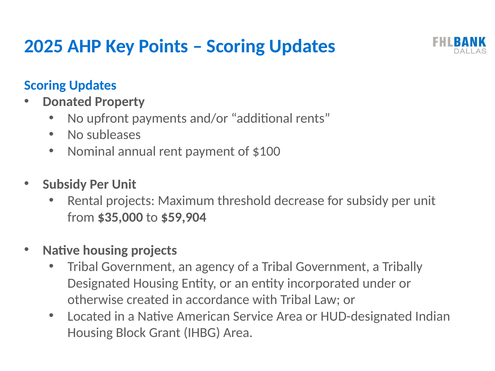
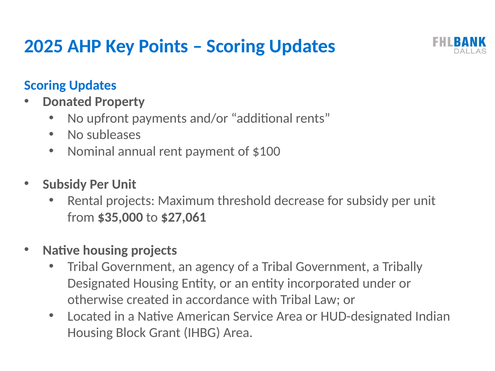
$59,904: $59,904 -> $27,061 (184, 217)
